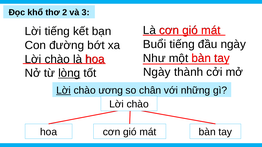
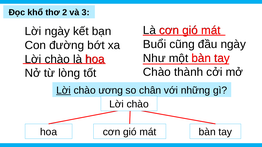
Lời tiếng: tiếng -> ngày (57, 31)
Buổi tiếng: tiếng -> cũng (182, 44)
Ngày: Ngày -> Chào (157, 72)
lòng underline: present -> none (69, 73)
